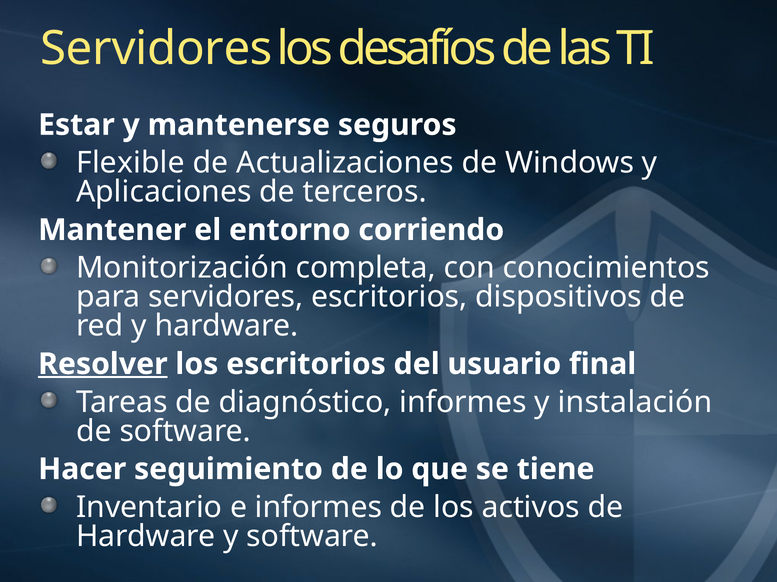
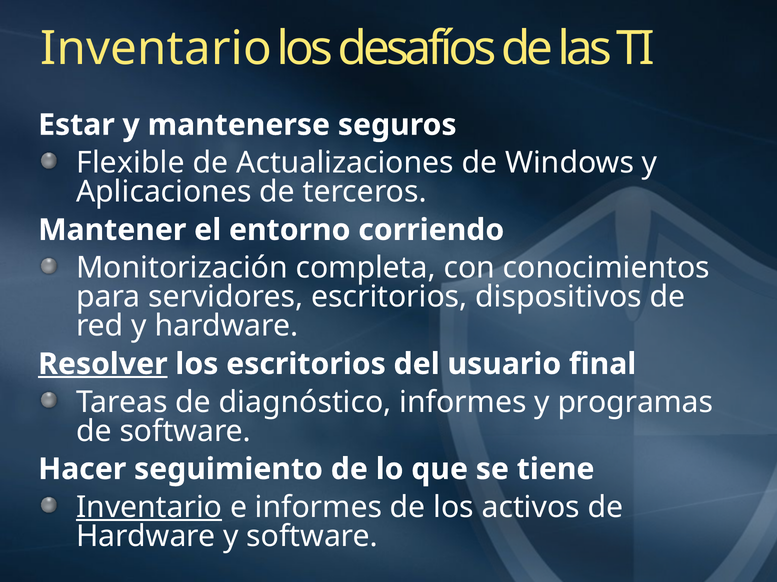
Servidores: Servidores -> Inventario (156, 49)
instalación: instalación -> programas (635, 403)
Inventario underline: none -> present (149, 508)
